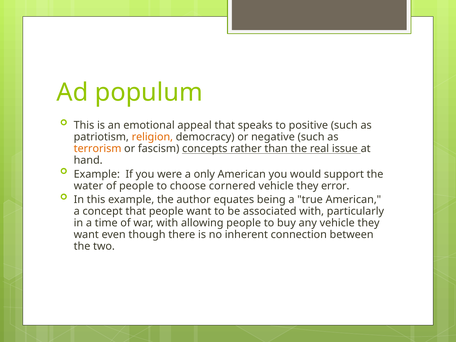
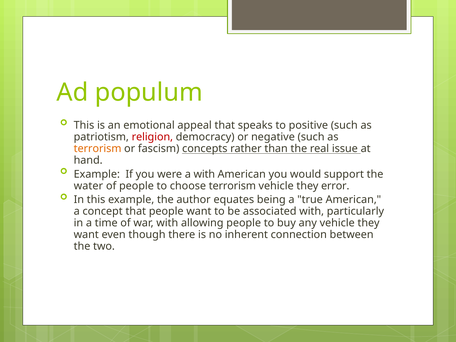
religion colour: orange -> red (152, 137)
a only: only -> with (204, 174)
choose cornered: cornered -> terrorism (232, 186)
